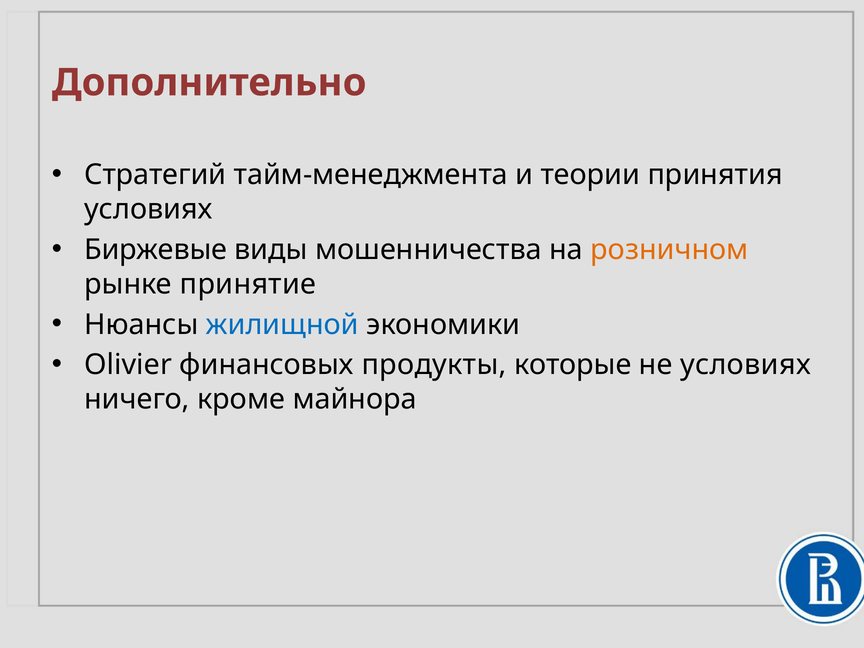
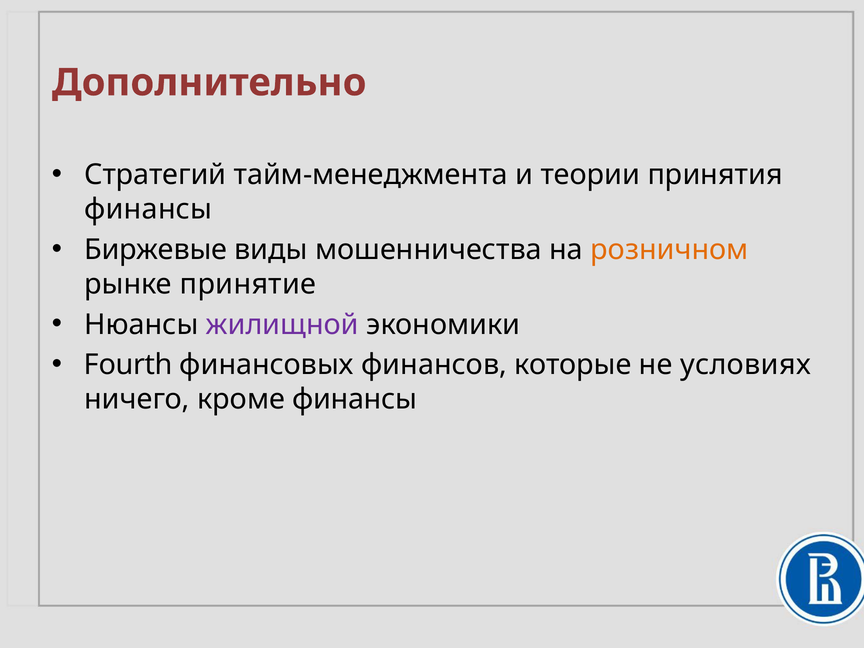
условиях: условиях -> финансы (148, 209)
жилищной colour: blue -> purple (282, 325)
Olivier: Olivier -> Fourth (128, 365)
продукты: продукты -> финансов (434, 365)
кроме майнора: майнора -> финансы (355, 399)
